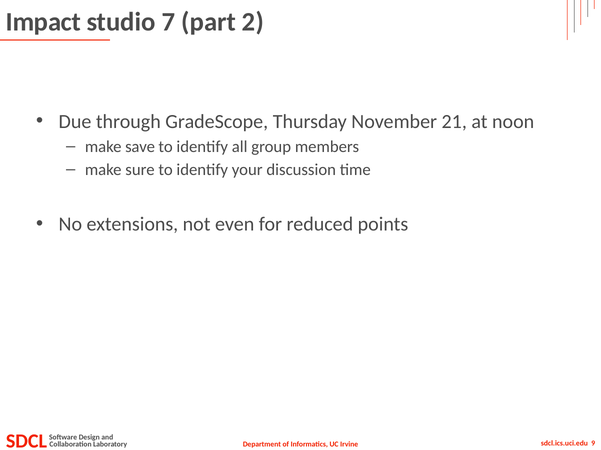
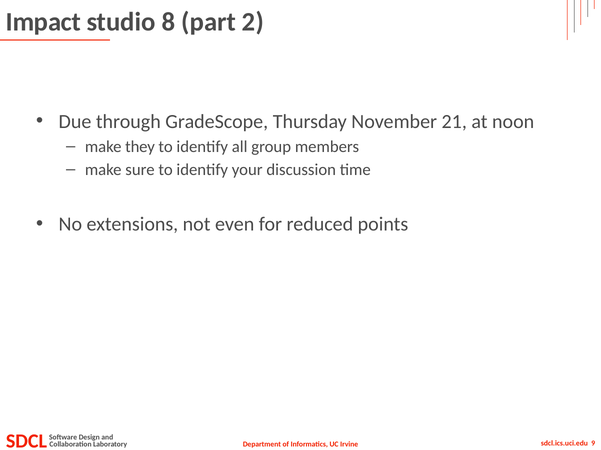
7: 7 -> 8 (169, 22)
save: save -> they (140, 147)
